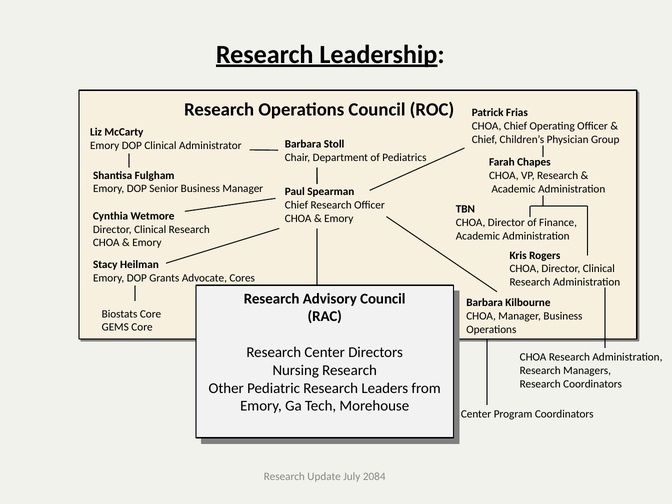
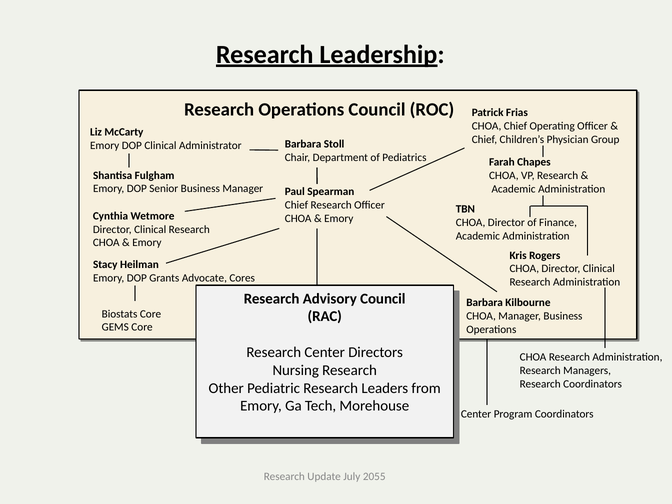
2084: 2084 -> 2055 (374, 477)
